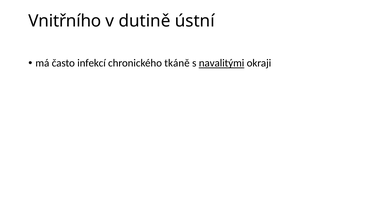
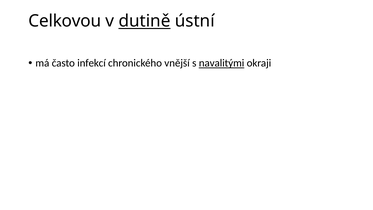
Vnitřního: Vnitřního -> Celkovou (65, 21)
dutině underline: none -> present (144, 21)
tkáně: tkáně -> vnější (177, 63)
